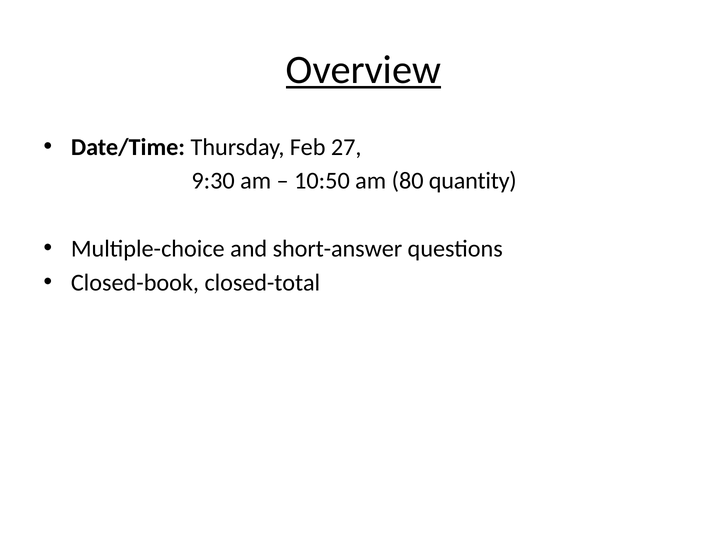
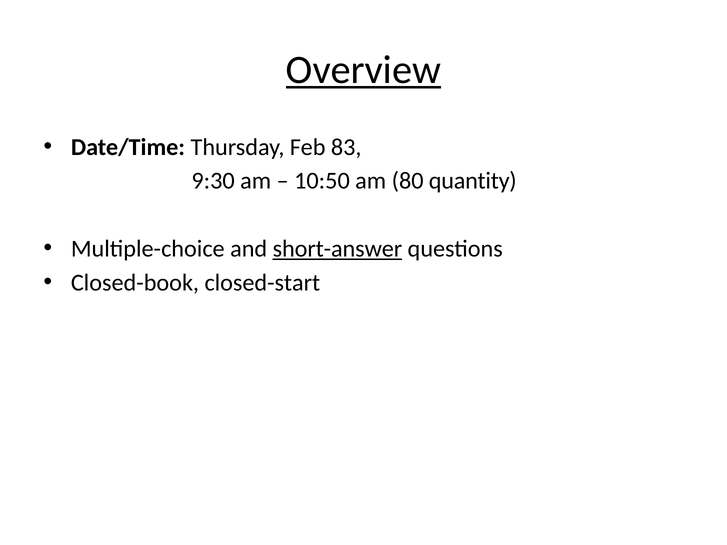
27: 27 -> 83 (346, 147)
short-answer underline: none -> present (337, 249)
closed-total: closed-total -> closed-start (262, 283)
